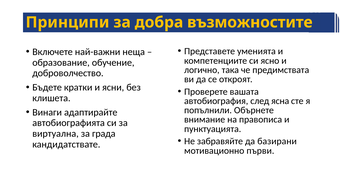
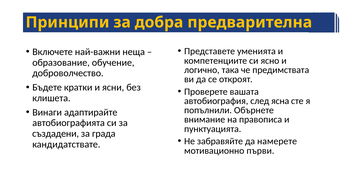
възможностите: възможностите -> предварителна (250, 22)
виртуална: виртуална -> създадени (56, 134)
базирани: базирани -> намерете (277, 142)
